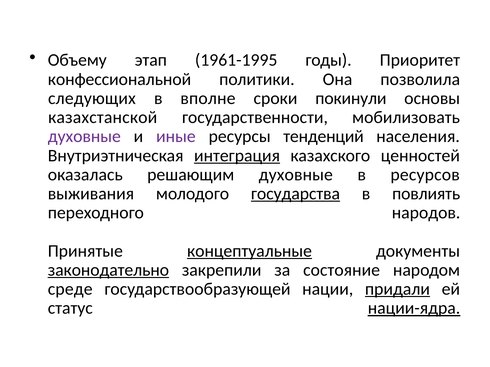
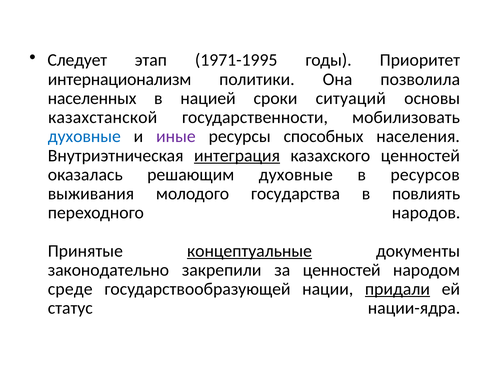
Объему: Объему -> Следует (77, 60)
1961-1995: 1961-1995 -> 1971-1995 (236, 60)
конфессиональной: конфессиональной -> интернационализм (120, 79)
следующих: следующих -> населенных (92, 98)
вполне: вполне -> нацией (208, 98)
покинули: покинули -> ситуаций (351, 98)
духовные colour: purple -> blue (84, 137)
тенденций: тенденций -> способных (324, 137)
государства underline: present -> none (295, 194)
законодательно underline: present -> none (108, 270)
за состояние: состояние -> ценностей (342, 270)
нации-ядра underline: present -> none (414, 309)
